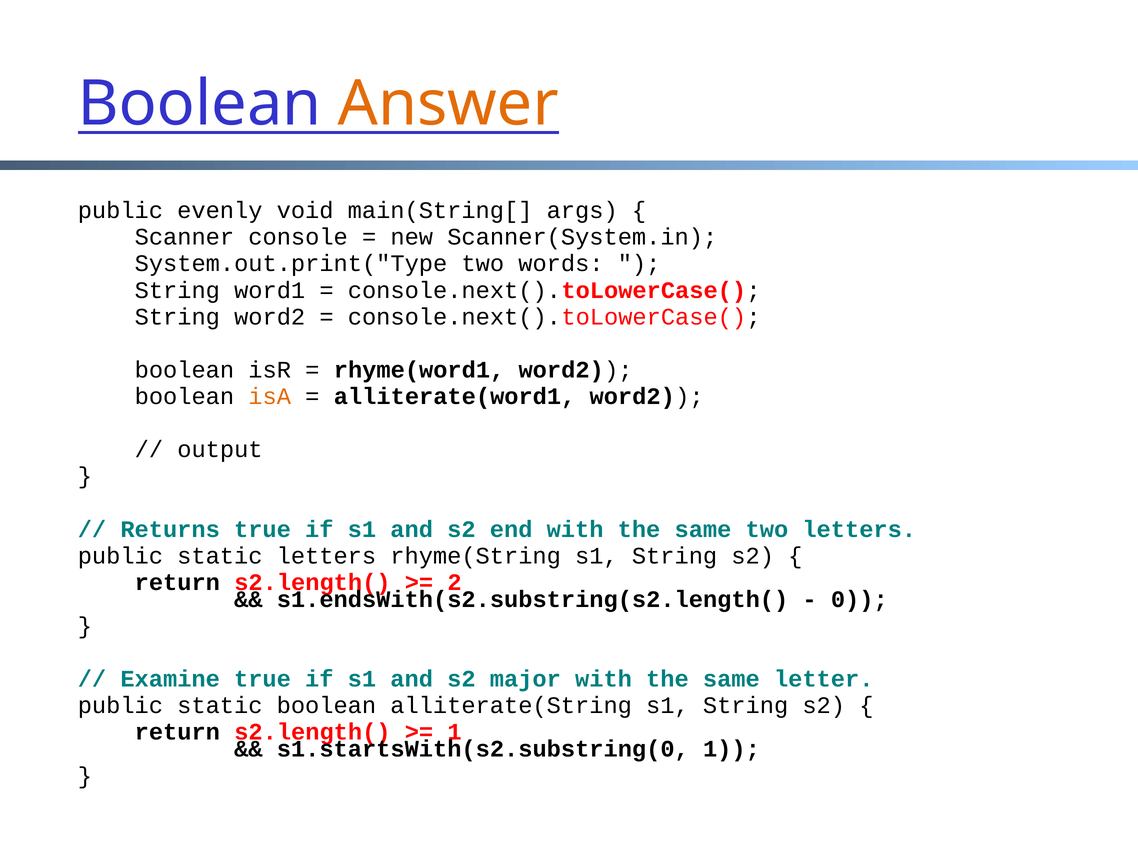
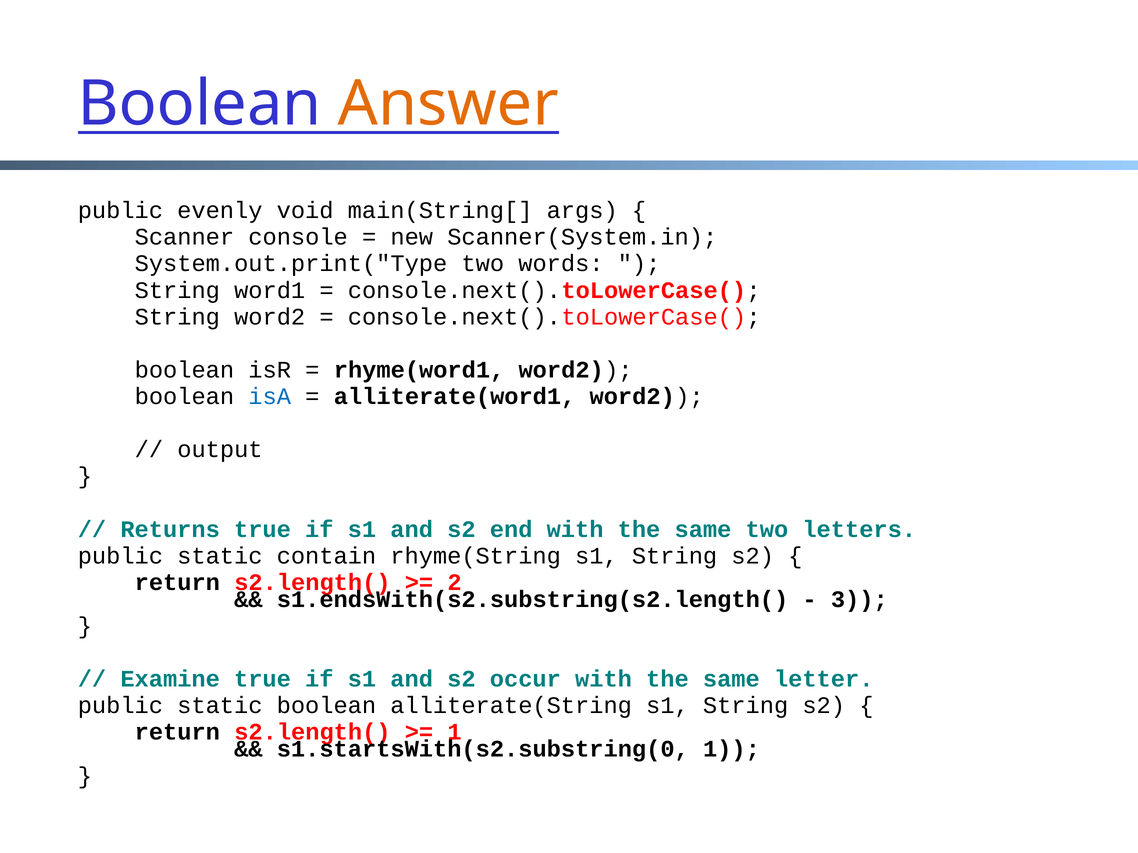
isA colour: orange -> blue (270, 397)
static letters: letters -> contain (326, 556)
0: 0 -> 3 (859, 600)
major: major -> occur (525, 679)
